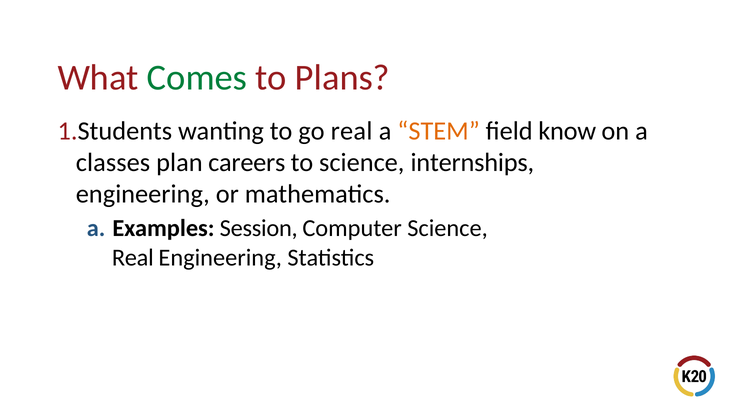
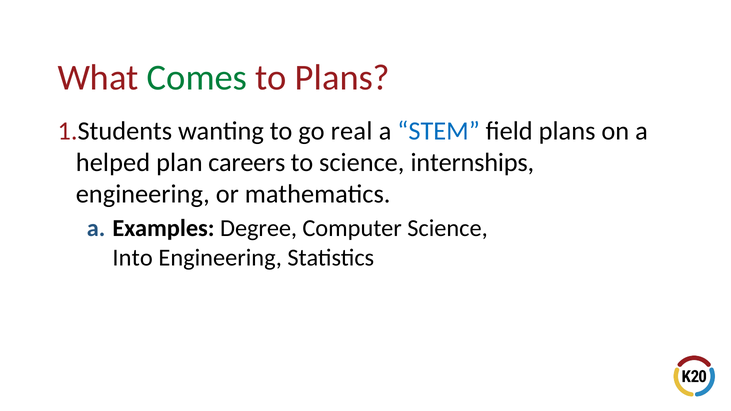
STEM colour: orange -> blue (439, 131)
field know: know -> plans (567, 131)
classes: classes -> helped (113, 163)
Session: Session -> Degree (259, 229)
Real: Real -> Into (133, 258)
